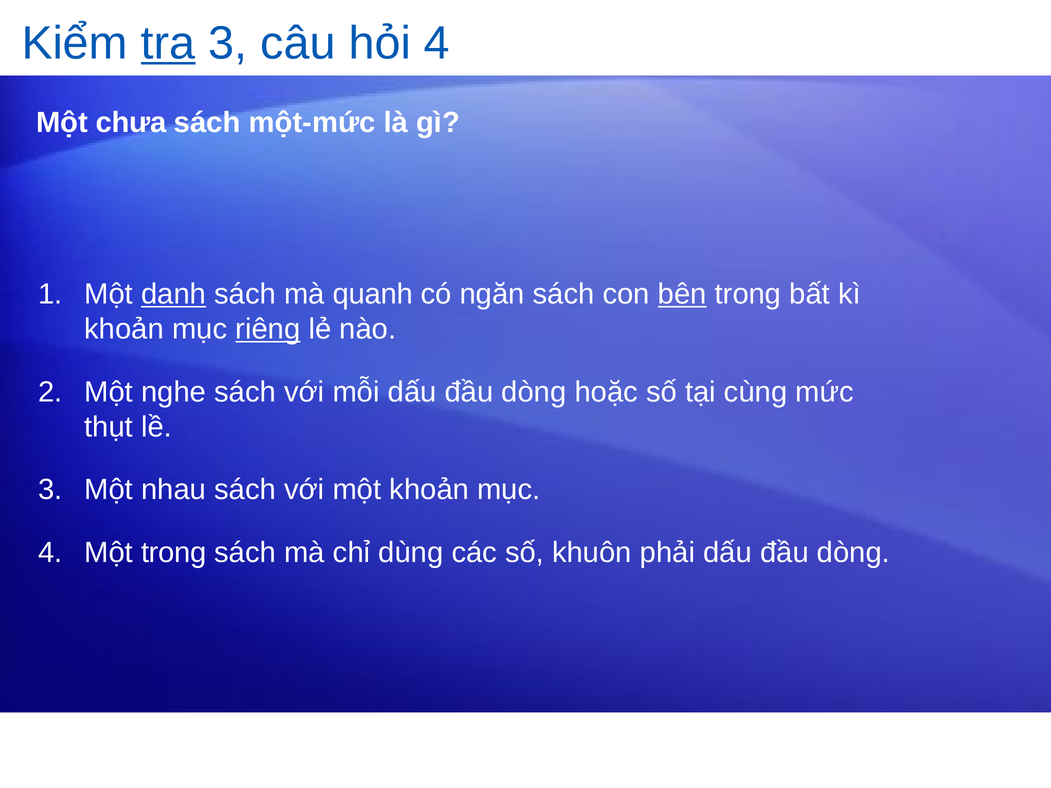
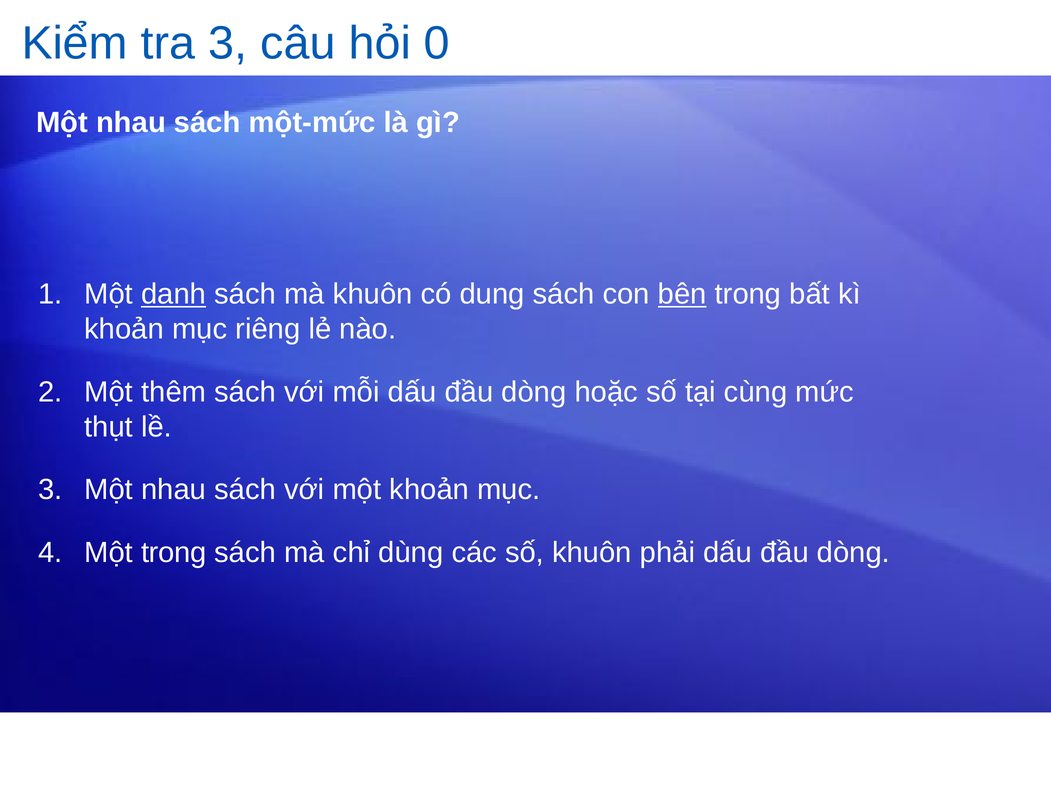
tra underline: present -> none (168, 43)
hỏi 4: 4 -> 0 (437, 43)
chưa: chưa -> nhau (131, 123)
mà quanh: quanh -> khuôn (373, 294)
ngăn: ngăn -> dung (492, 294)
riêng underline: present -> none (268, 329)
nghe: nghe -> thêm (174, 392)
